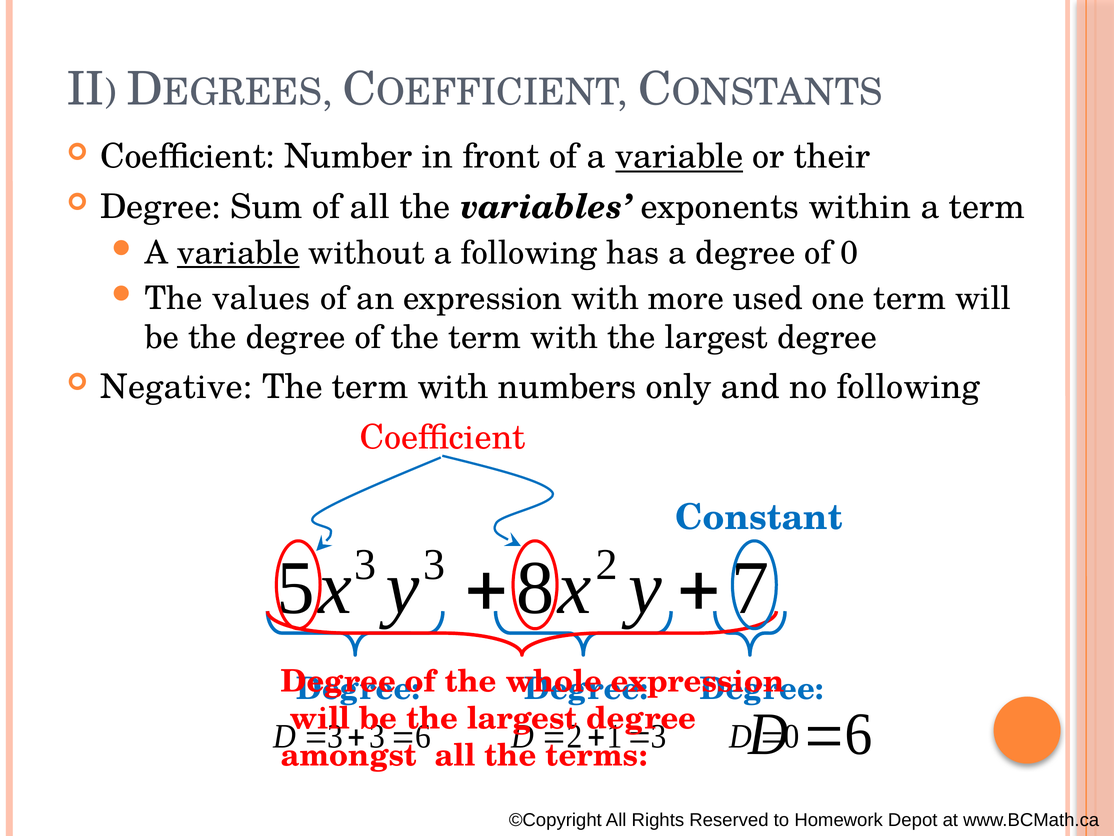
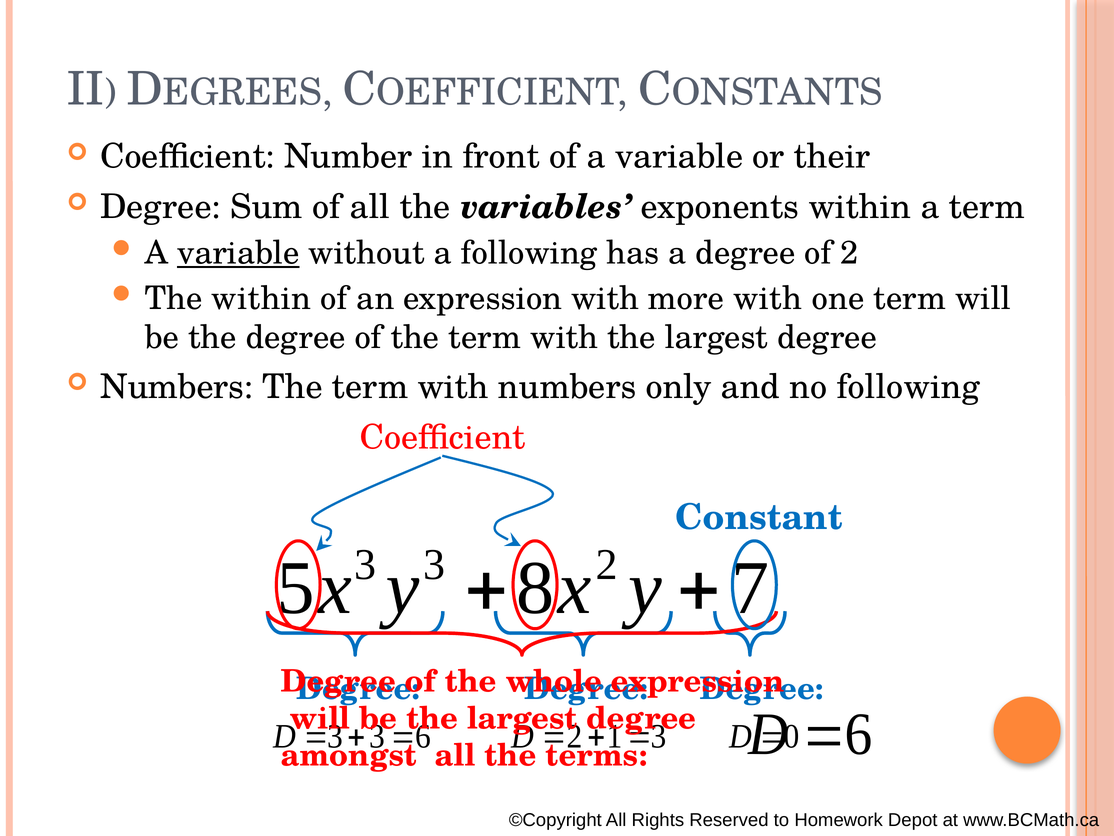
variable underline: present -> none (679, 157)
of 0: 0 -> 2 (849, 253)
The values: values -> within (261, 299)
more used: used -> with (768, 299)
Negative: Negative -> Numbers (177, 387)
